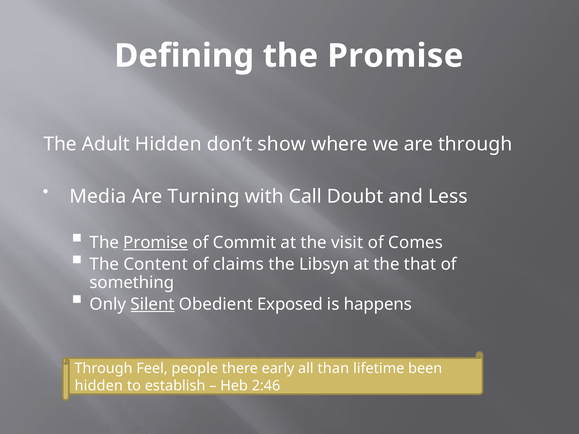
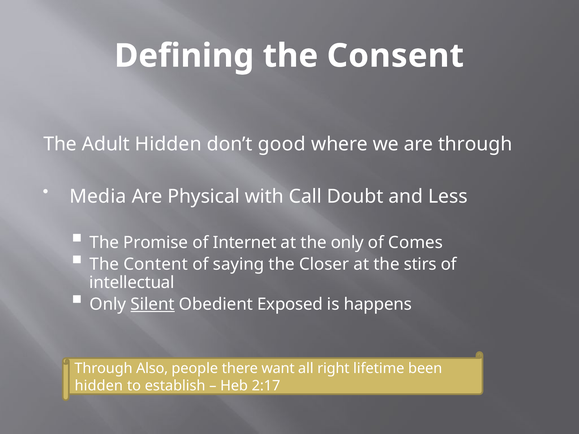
Defining the Promise: Promise -> Consent (395, 56)
show: show -> good (282, 144)
Turning: Turning -> Physical (204, 196)
Promise underline: present -> none (156, 243)
Commit: Commit -> Internet (245, 243)
the visit: visit -> only (347, 243)
claims: claims -> saying (239, 265)
Libsyn: Libsyn -> Closer (324, 265)
that: that -> stirs (420, 265)
something: something -> intellectual (132, 283)
Feel: Feel -> Also (152, 369)
early: early -> want (278, 369)
than: than -> right (333, 369)
2:46: 2:46 -> 2:17 (266, 386)
